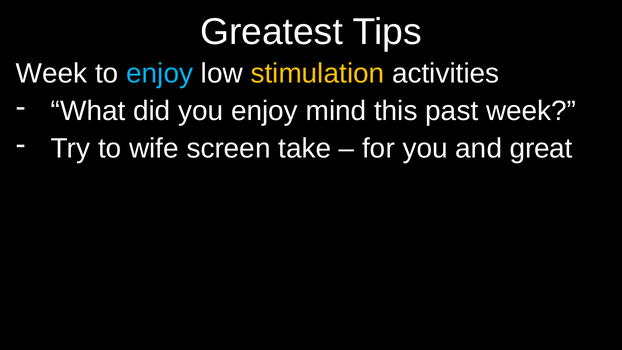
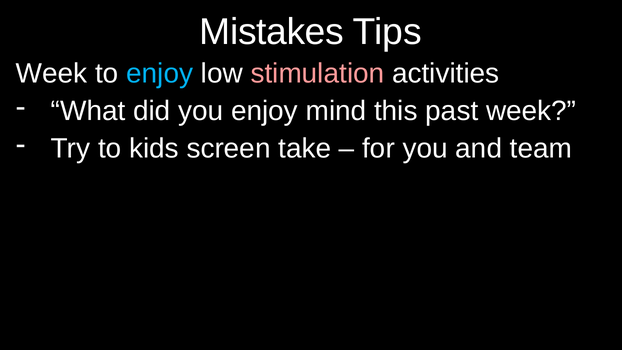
Greatest: Greatest -> Mistakes (272, 32)
stimulation colour: yellow -> pink (318, 73)
wife: wife -> kids (154, 149)
great: great -> team (541, 149)
